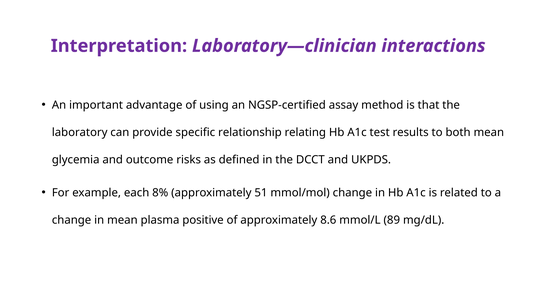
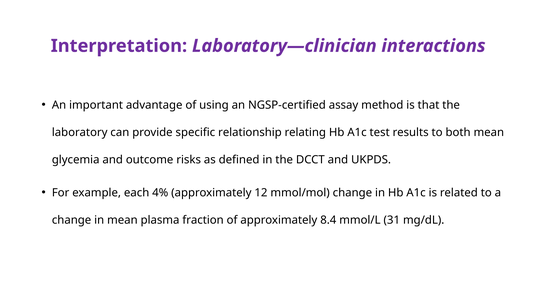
8%: 8% -> 4% (160, 193)
51: 51 -> 12 (261, 193)
positive: positive -> fraction (203, 220)
8.6: 8.6 -> 8.4 (328, 220)
89: 89 -> 31 (392, 220)
